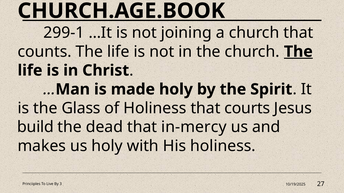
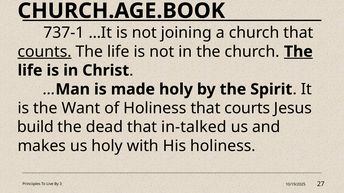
299-1: 299-1 -> 737-1 (64, 33)
counts underline: none -> present (45, 52)
Glass: Glass -> Want (81, 108)
in-mercy: in-mercy -> in-talked (194, 127)
